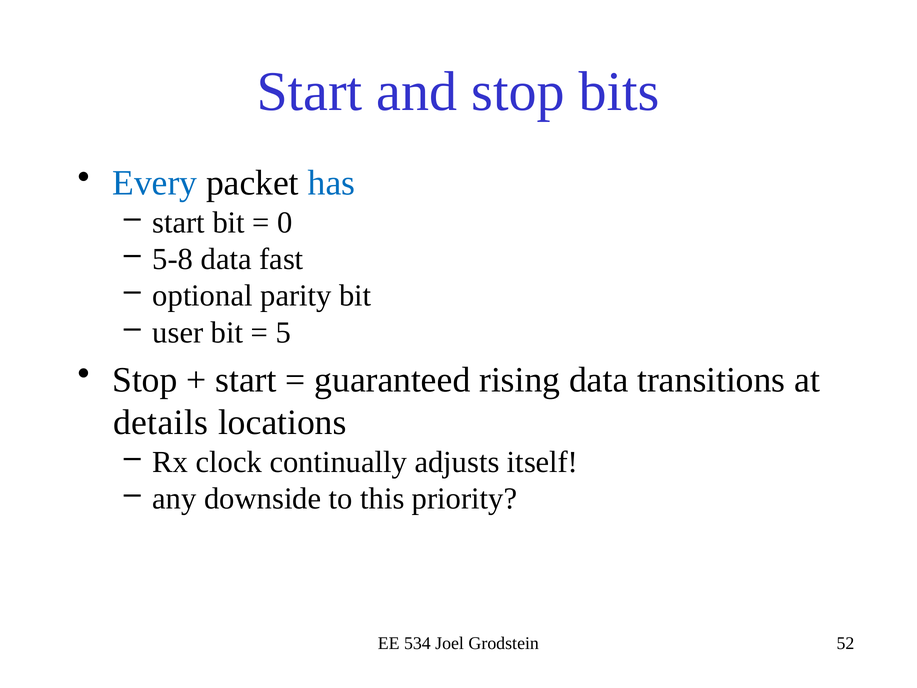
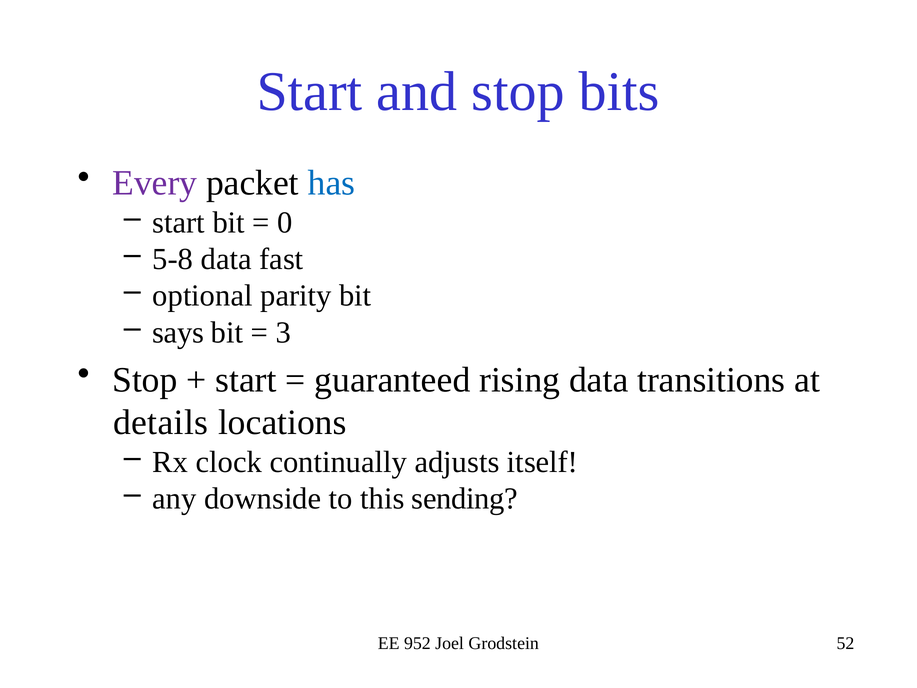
Every colour: blue -> purple (155, 183)
user: user -> says (178, 332)
5: 5 -> 3 (283, 332)
priority: priority -> sending (465, 499)
534: 534 -> 952 (417, 643)
